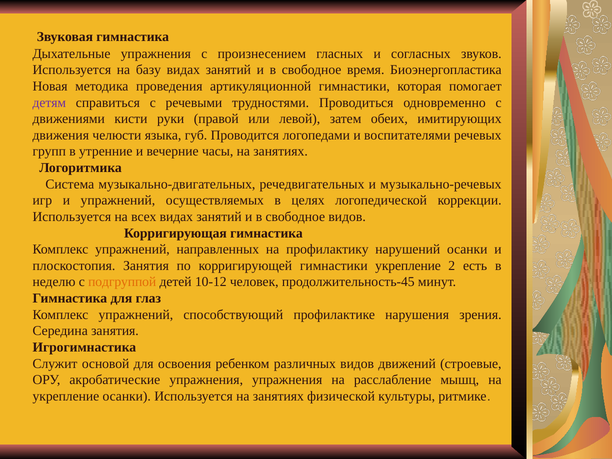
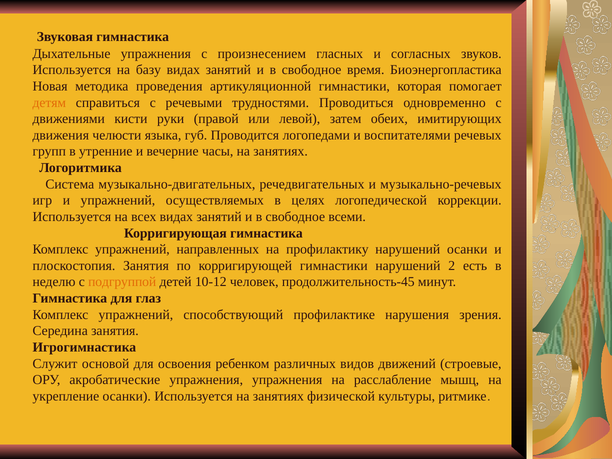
детям colour: purple -> orange (49, 103)
свободное видов: видов -> всеми (347, 217)
гимнастики укрепление: укрепление -> нарушений (408, 266)
